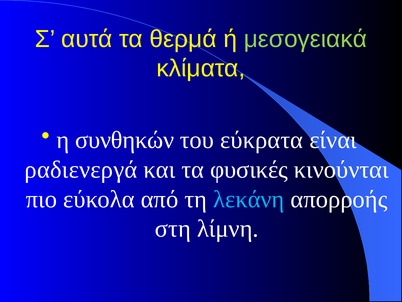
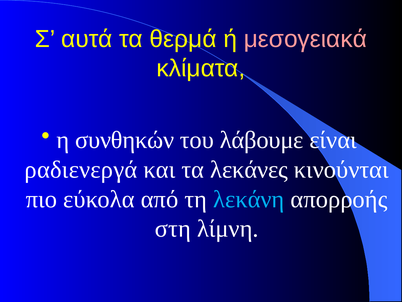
μεσογειακά colour: light green -> pink (305, 39)
εύκρατα: εύκρατα -> λάβουμε (262, 140)
φυσικές: φυσικές -> λεκάνες (249, 169)
